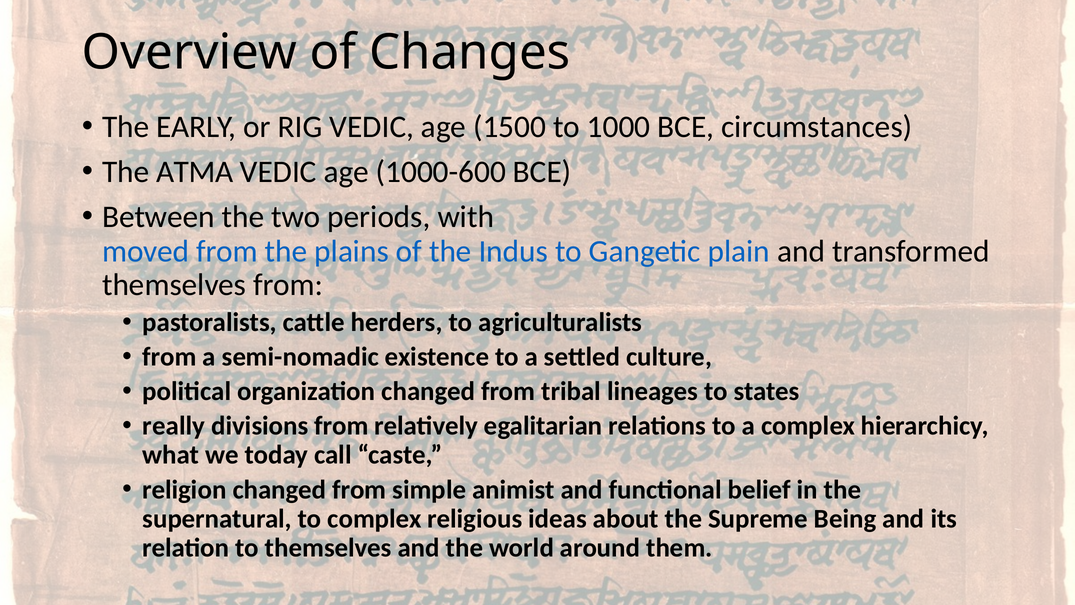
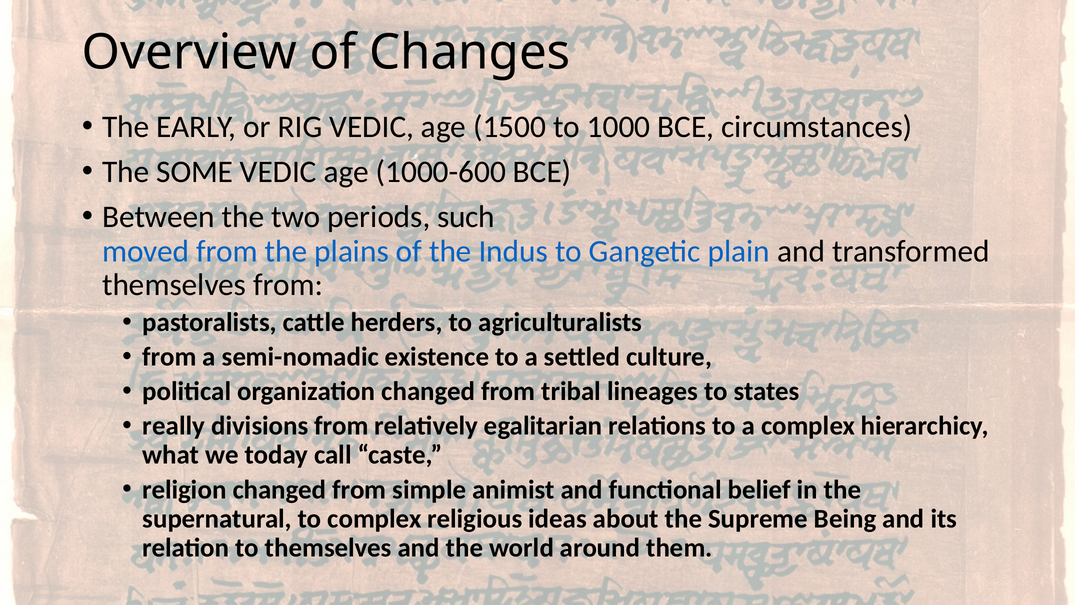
ATMA: ATMA -> SOME (195, 172)
with: with -> such (466, 217)
